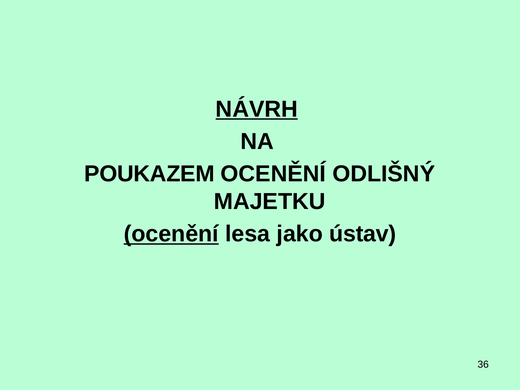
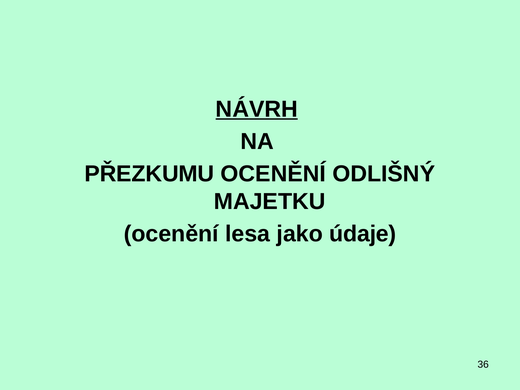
POUKAZEM: POUKAZEM -> PŘEZKUMU (149, 174)
ocenění underline: present -> none (171, 234)
ústav: ústav -> údaje (363, 234)
